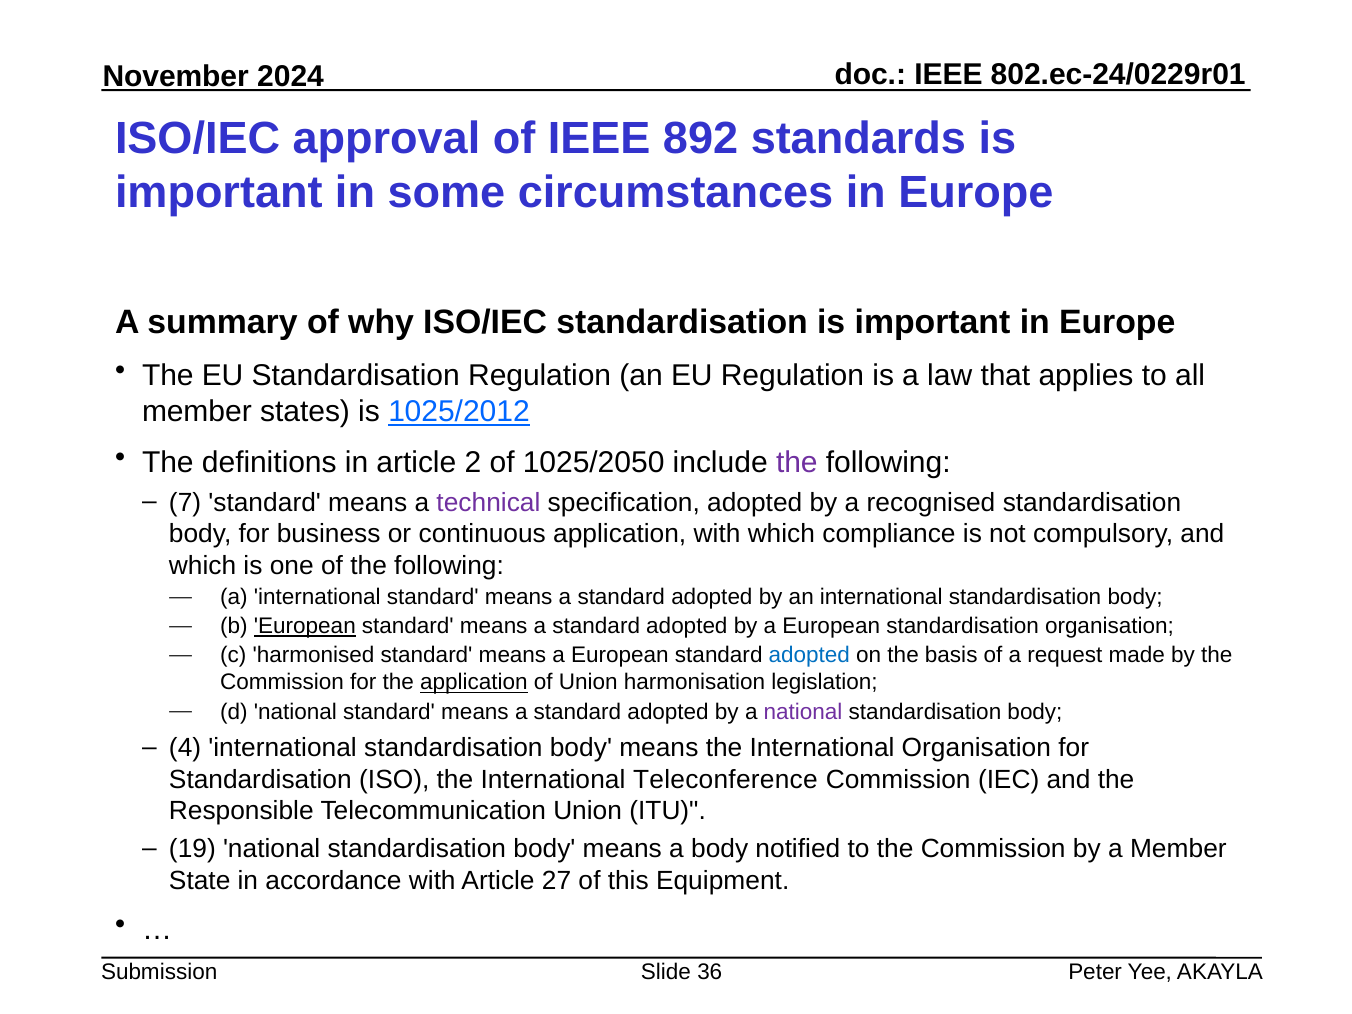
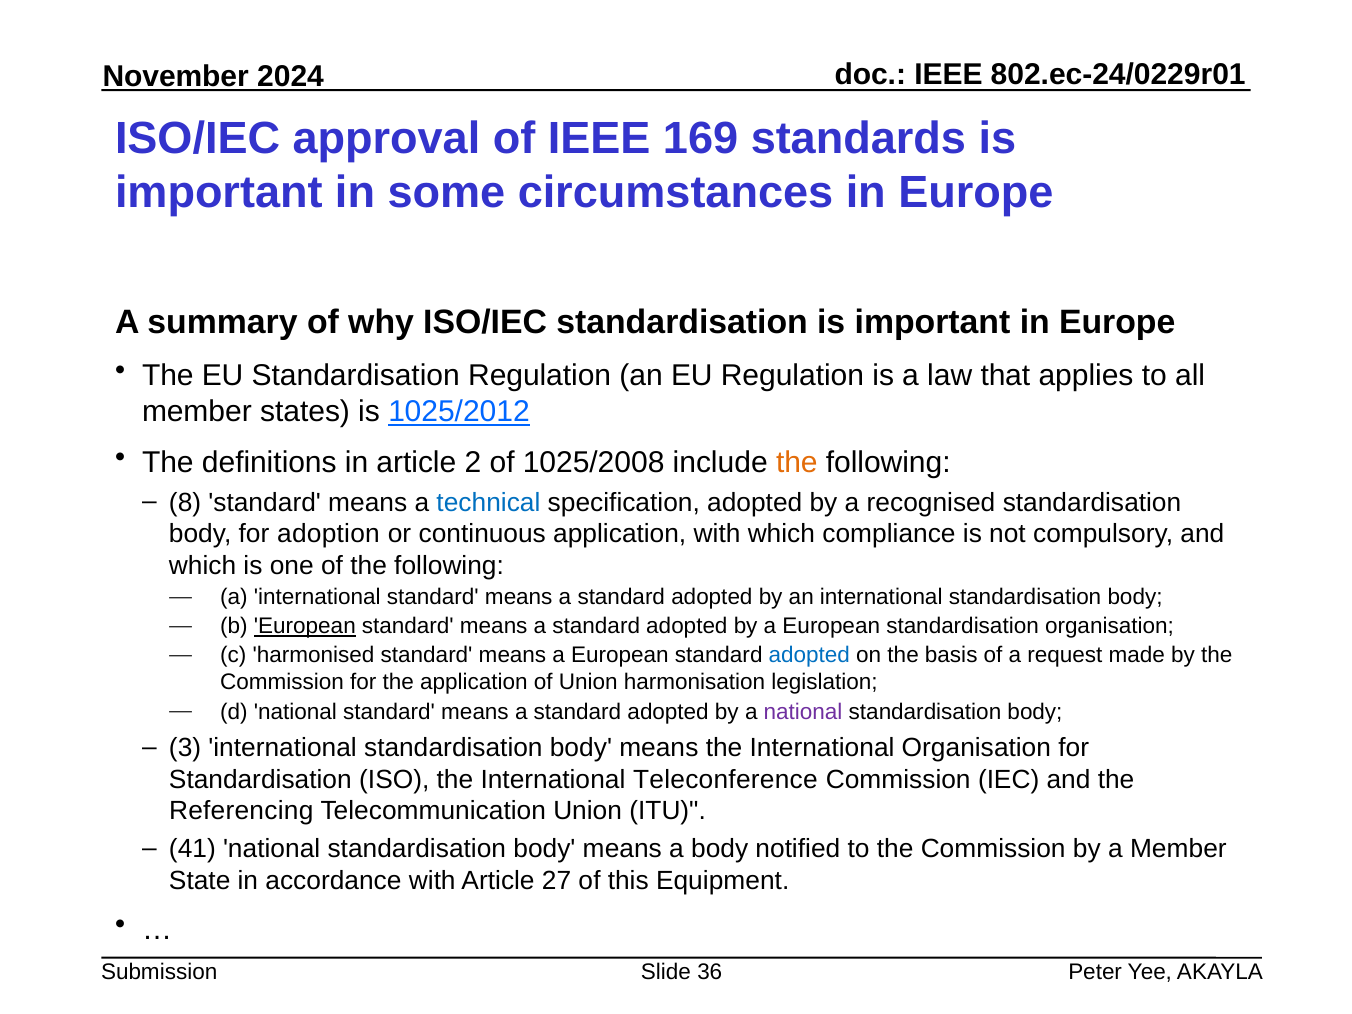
892: 892 -> 169 (701, 138)
1025/2050: 1025/2050 -> 1025/2008 (594, 462)
the colour: purple -> orange (797, 462)
7: 7 -> 8 (185, 503)
technical colour: purple -> blue (488, 503)
business: business -> adoption (328, 534)
application underline: present -> none (474, 683)
4: 4 -> 3 (185, 748)
Responsible: Responsible -> Referencing (241, 811)
19: 19 -> 41 (192, 849)
